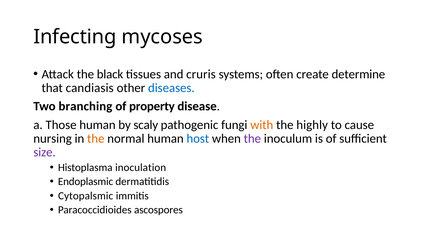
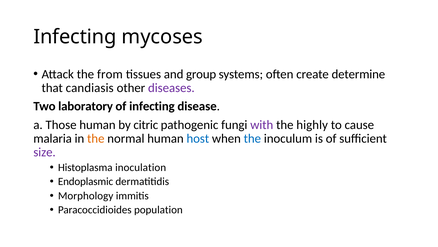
black: black -> from (110, 74)
cruris: cruris -> group (201, 74)
diseases colour: blue -> purple (171, 88)
branching: branching -> laboratory (86, 106)
of property: property -> infecting (152, 106)
scaly: scaly -> citric (146, 124)
with colour: orange -> purple (262, 124)
nursing: nursing -> malaria (53, 138)
the colour: purple -> blue (252, 138)
Cytopalsmic: Cytopalsmic -> Morphology (86, 195)
ascospores: ascospores -> population (158, 209)
